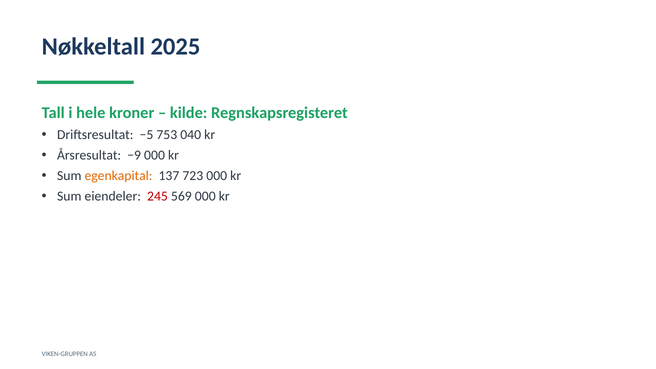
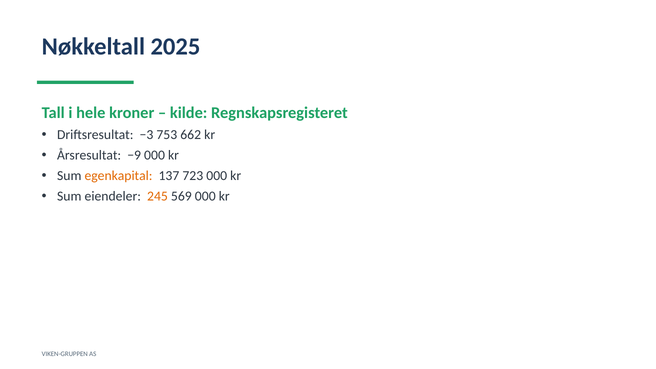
−5: −5 -> −3 (146, 135)
040: 040 -> 662 (191, 135)
245 colour: red -> orange (157, 196)
